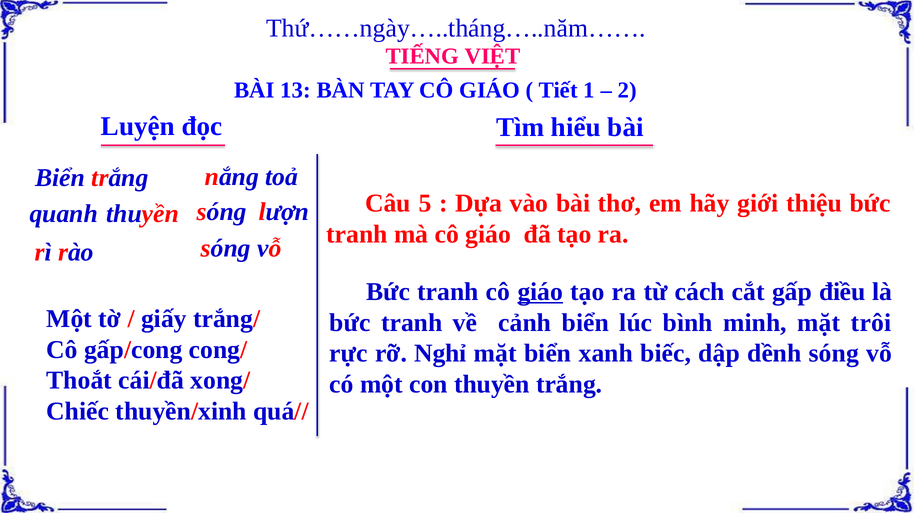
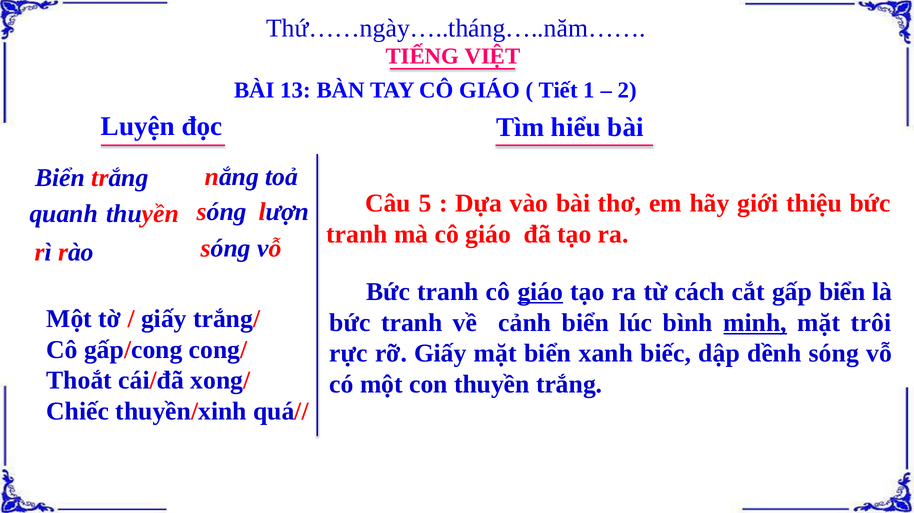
gấp điều: điều -> biển (842, 292)
minh underline: none -> present (755, 323)
rỡ Nghỉ: Nghỉ -> Giấy (440, 354)
